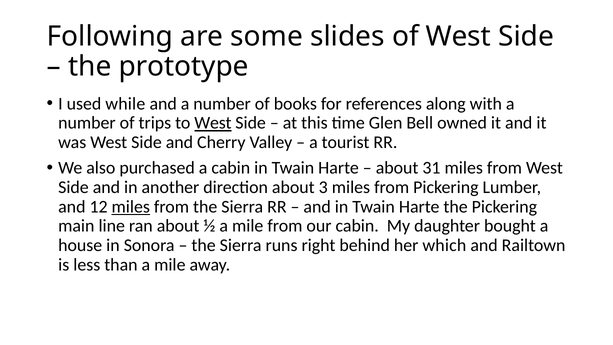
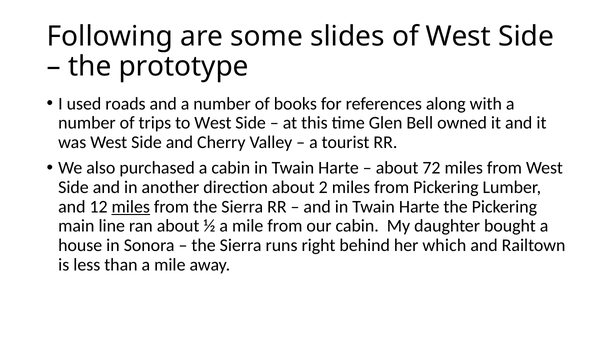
while: while -> roads (125, 104)
West underline: present -> none (213, 123)
31: 31 -> 72 (431, 168)
3: 3 -> 2 (323, 187)
